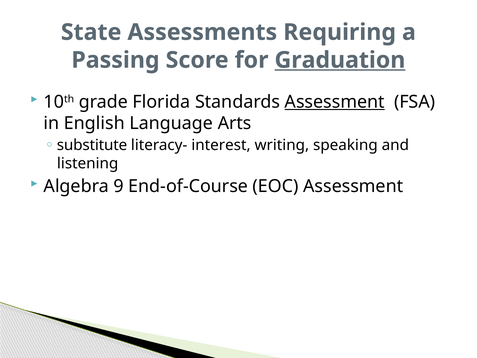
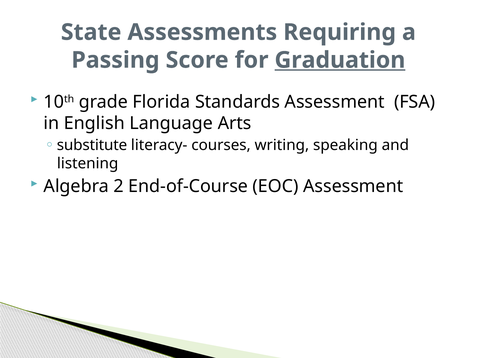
Assessment underline: present -> none (335, 102)
interest: interest -> courses (221, 145)
9: 9 -> 2 (119, 186)
